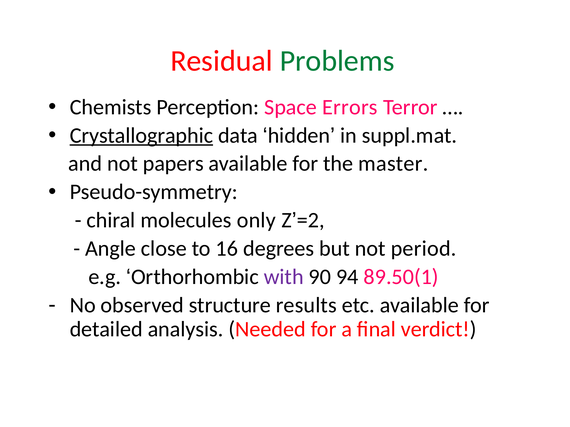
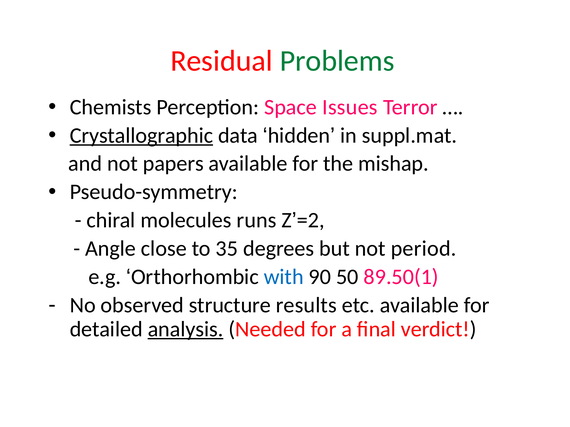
Errors: Errors -> Issues (350, 107)
master: master -> mishap (393, 164)
only: only -> runs (256, 221)
16: 16 -> 35 (227, 249)
with colour: purple -> blue (284, 277)
94: 94 -> 50 (347, 277)
analysis underline: none -> present (186, 329)
